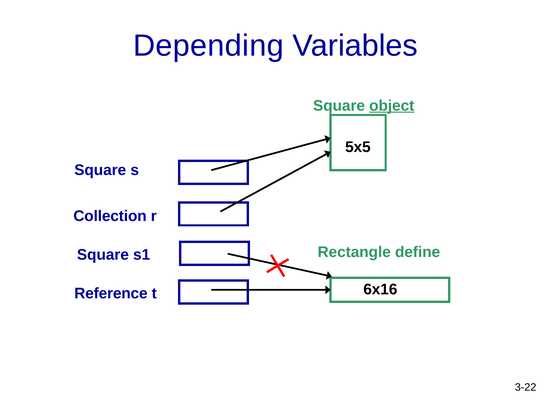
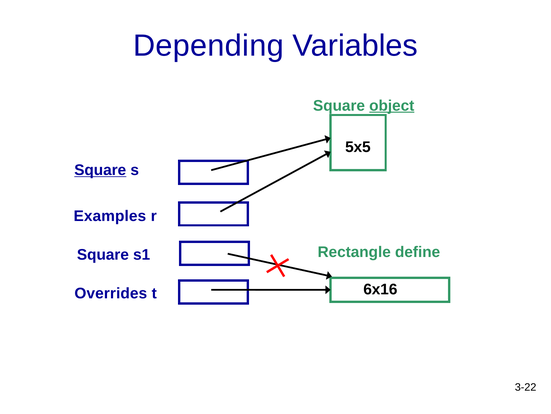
Square underline: none -> present (100, 170)
Collection: Collection -> Examples (110, 216)
Reference: Reference -> Overrides (111, 293)
